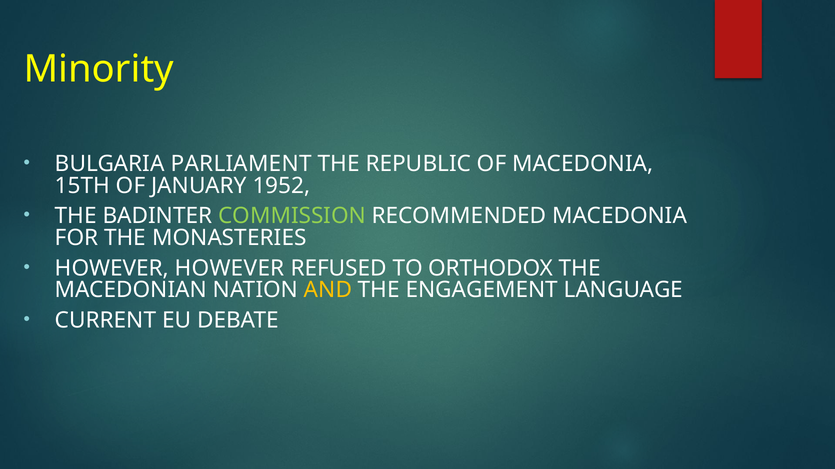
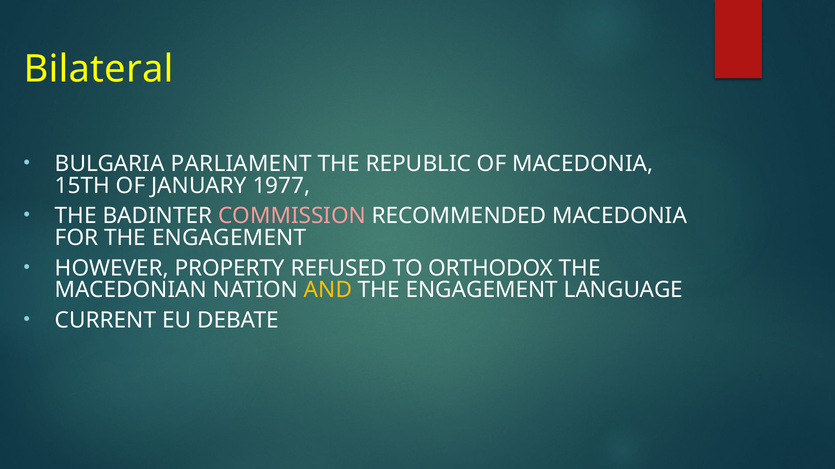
Minority: Minority -> Bilateral (99, 69)
1952: 1952 -> 1977 (281, 186)
COMMISSION colour: light green -> pink (292, 216)
FOR THE MONASTERIES: MONASTERIES -> ENGAGEMENT (229, 238)
HOWEVER HOWEVER: HOWEVER -> PROPERTY (230, 268)
